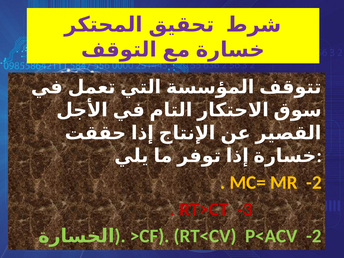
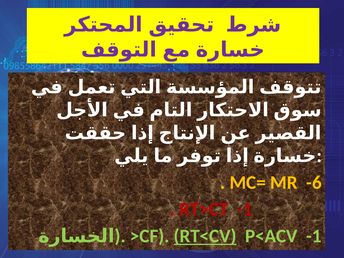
MR -2: -2 -> -6 (314, 183)
RT>CT -3: -3 -> -1 (245, 209)
RT<CV underline: none -> present (205, 236)
P<ACV -2: -2 -> -1 (314, 236)
